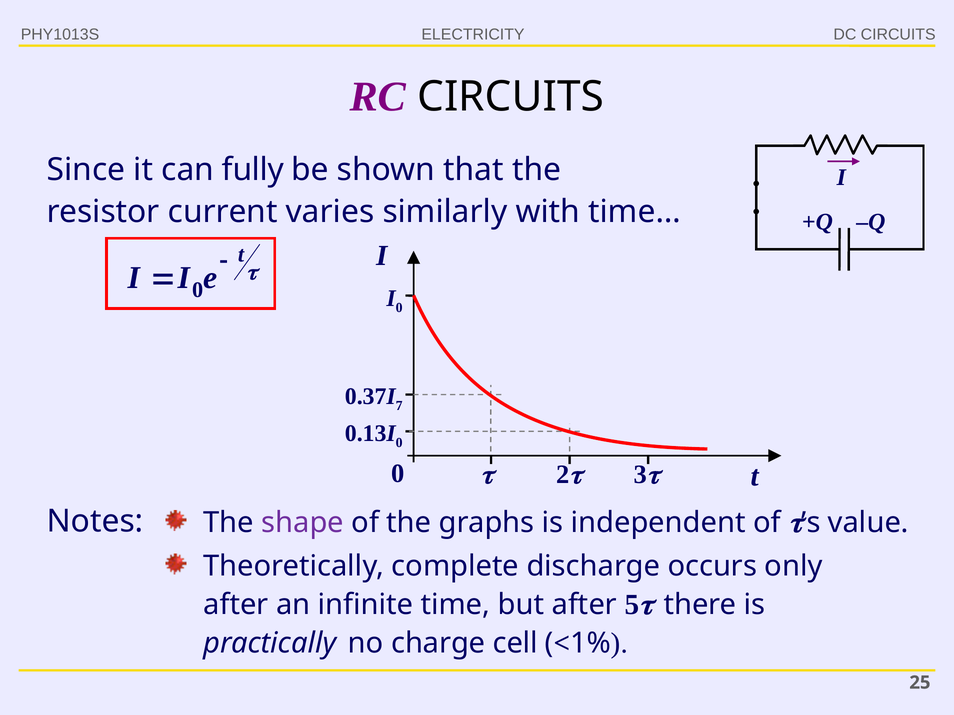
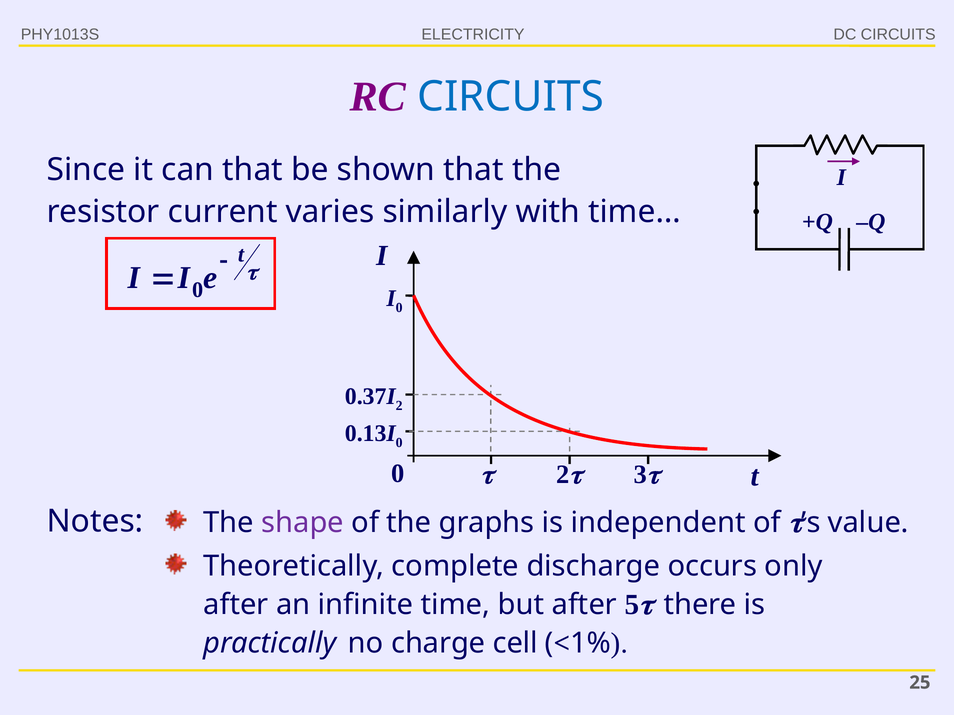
CIRCUITS colour: black -> blue (511, 97)
can fully: fully -> that (253, 170)
7: 7 -> 2 (399, 406)
